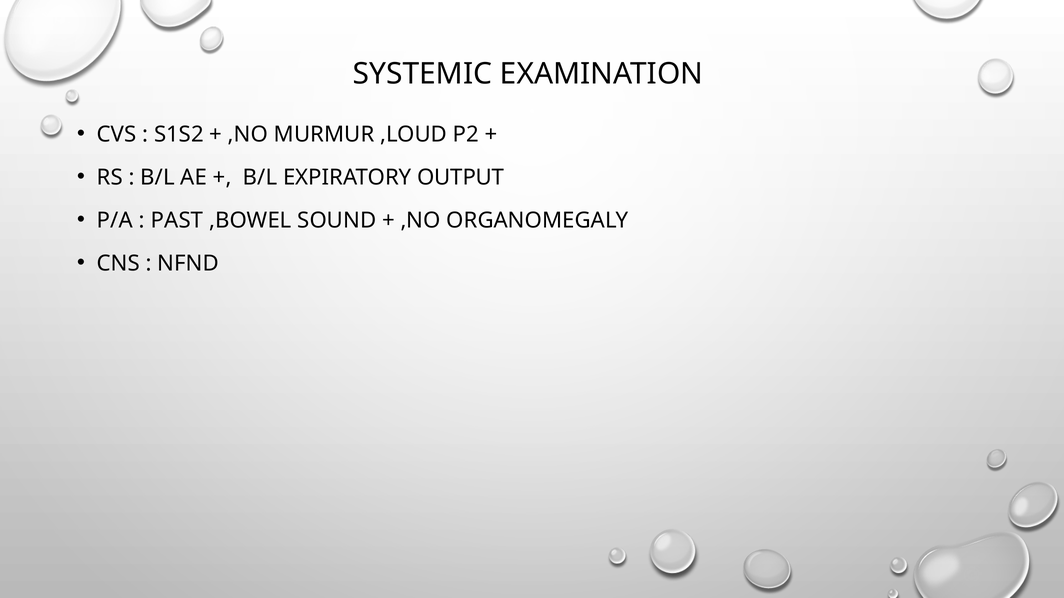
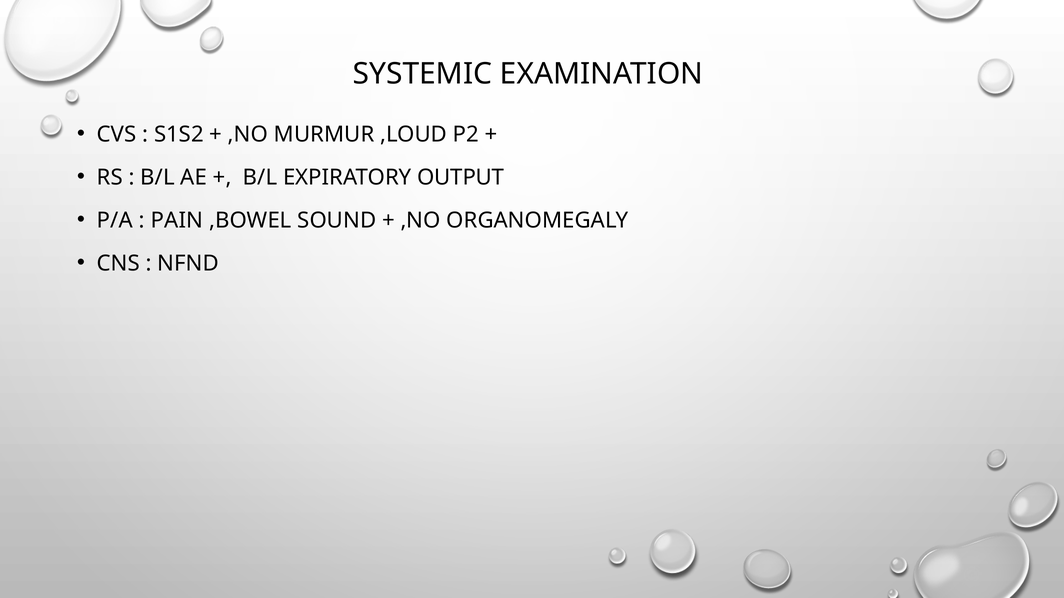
PAST: PAST -> PAIN (177, 220)
